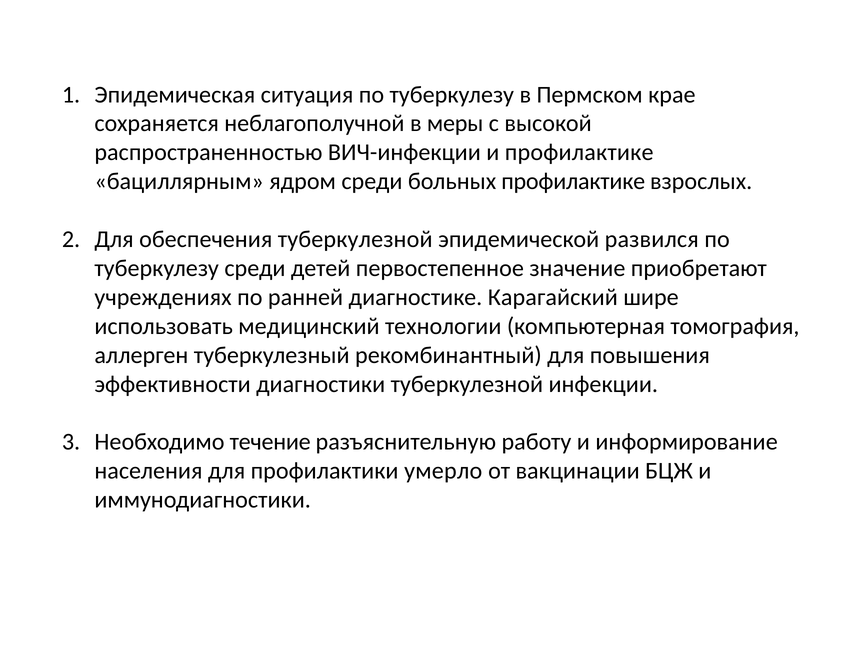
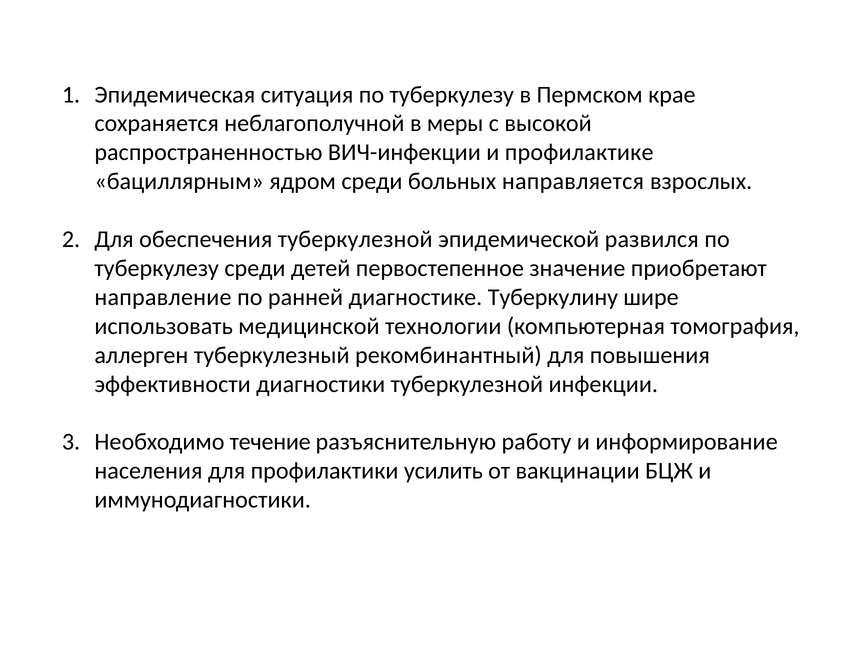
больных профилактике: профилактике -> направляется (573, 181)
учреждениях: учреждениях -> направление (163, 297)
Карагайский: Карагайский -> Туберкулину (553, 297)
медицинский: медицинский -> медицинской (309, 326)
умерло: умерло -> усилить (443, 471)
